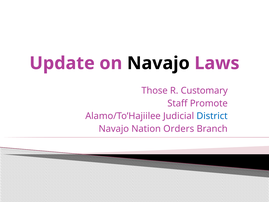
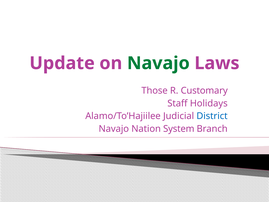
Navajo colour: black -> green (158, 63)
Promote: Promote -> Holidays (209, 103)
Orders: Orders -> System (179, 129)
